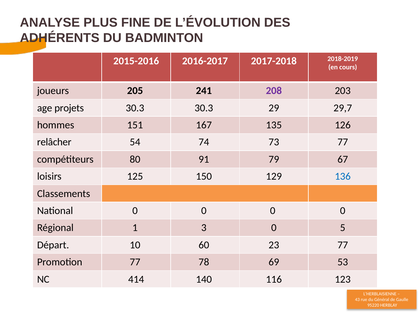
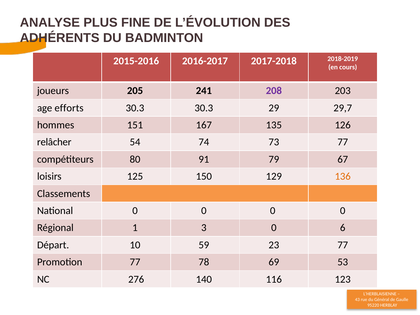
projets: projets -> efforts (69, 108)
136 colour: blue -> orange (343, 176)
5: 5 -> 6 (343, 228)
60: 60 -> 59 (204, 245)
414: 414 -> 276 (136, 279)
